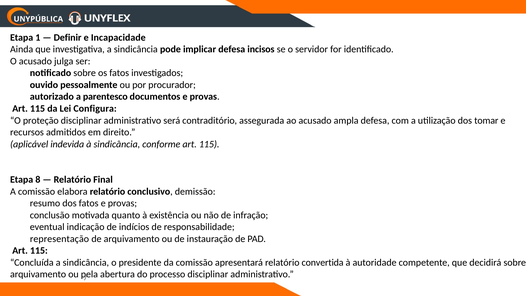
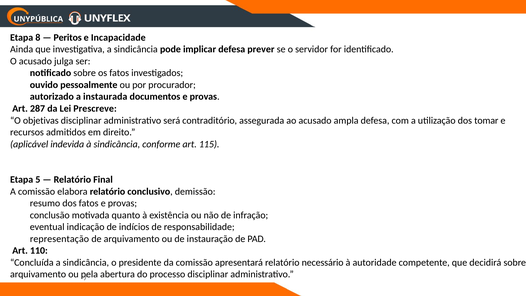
1: 1 -> 8 (38, 38)
Definir: Definir -> Peritos (68, 38)
incisos: incisos -> prever (261, 49)
parentesco: parentesco -> instaurada (105, 97)
115: 115 -> 287 (38, 109)
Configura: Configura -> Prescreve (95, 109)
proteção: proteção -> objetivas (41, 120)
8: 8 -> 5 (38, 180)
115: 115 -> 110 (39, 251)
convertida: convertida -> necessário (323, 262)
